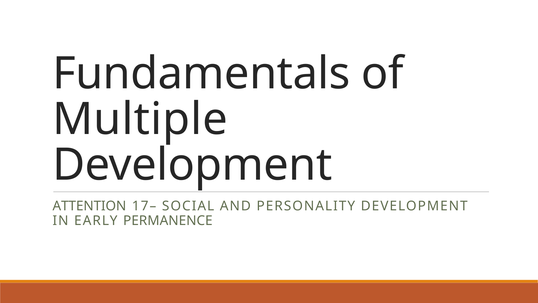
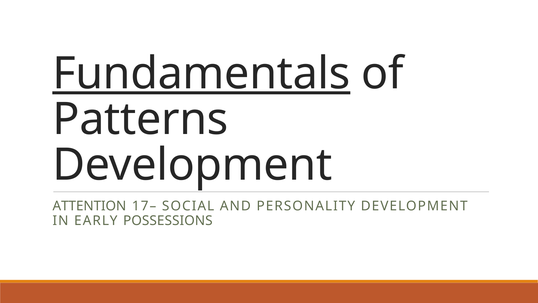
Fundamentals underline: none -> present (201, 73)
Multiple: Multiple -> Patterns (140, 119)
PERMANENCE: PERMANENCE -> POSSESSIONS (168, 220)
